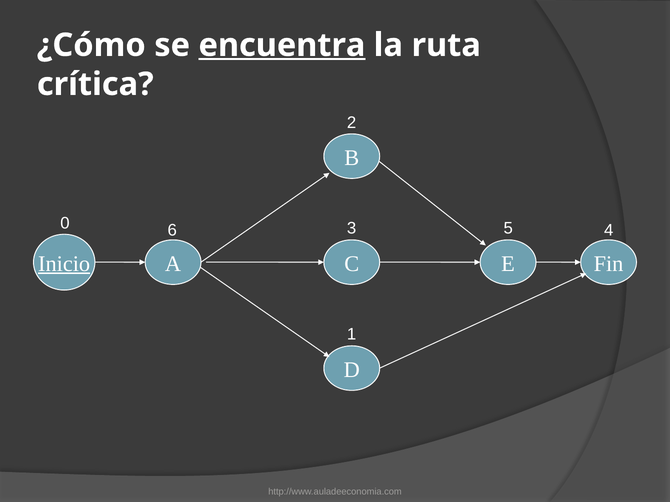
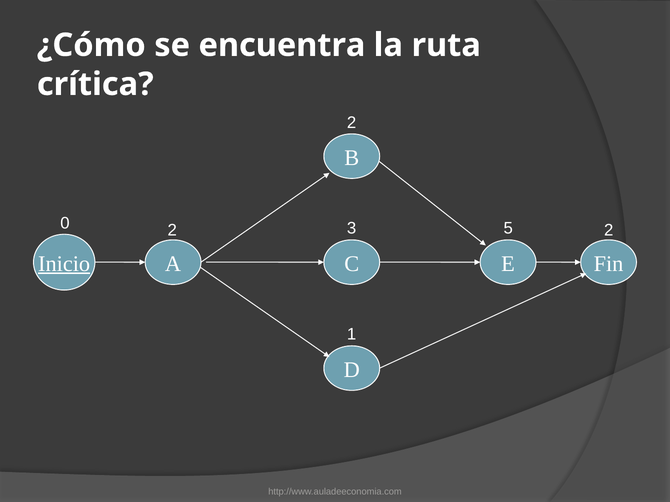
encuentra underline: present -> none (282, 45)
0 6: 6 -> 2 (172, 230)
5 4: 4 -> 2 (609, 230)
